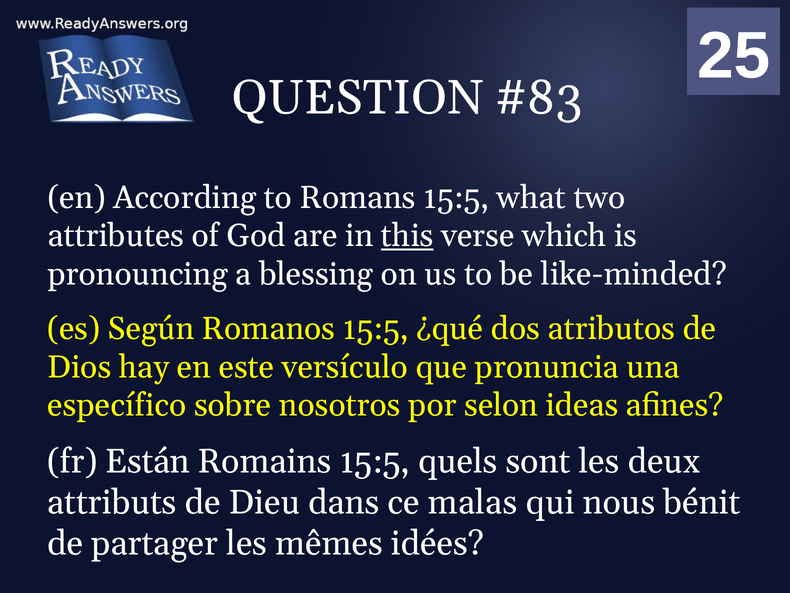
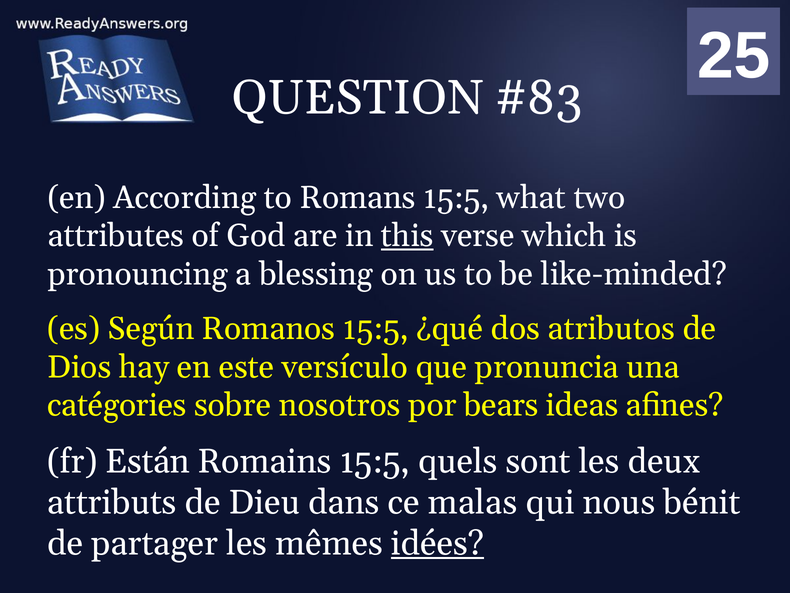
específico: específico -> catégories (117, 405)
selon: selon -> bears (501, 405)
idées underline: none -> present (437, 543)
